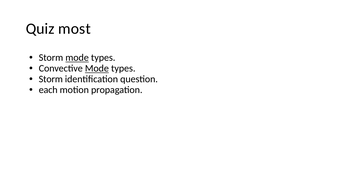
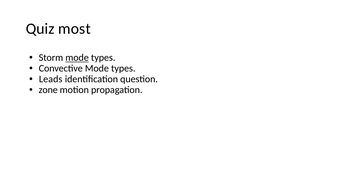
Mode underline: present -> none (97, 68)
Storm: Storm -> Leads (51, 79)
each: each -> zone (48, 90)
